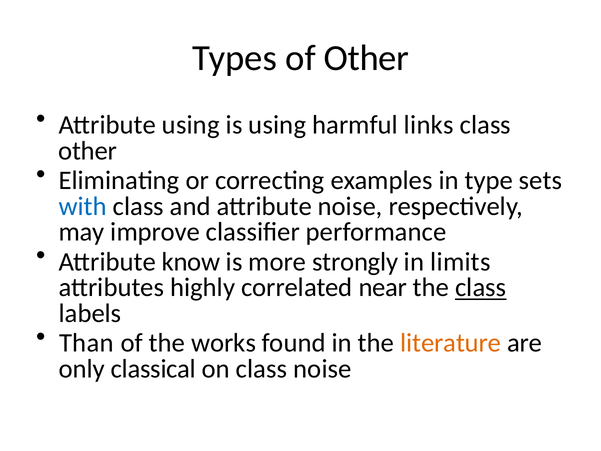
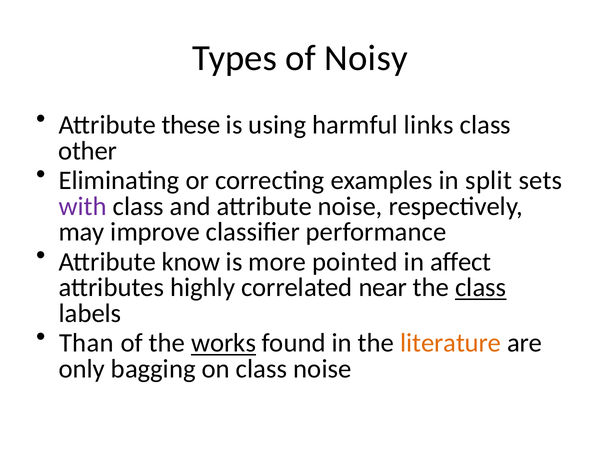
of Other: Other -> Noisy (366, 58)
Attribute using: using -> these (191, 125)
type: type -> split (489, 181)
with colour: blue -> purple (83, 206)
strongly: strongly -> pointed (355, 262)
limits: limits -> affect (461, 262)
works underline: none -> present (224, 343)
classical: classical -> bagging (153, 369)
